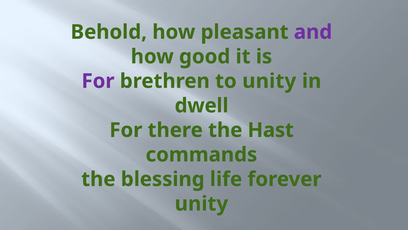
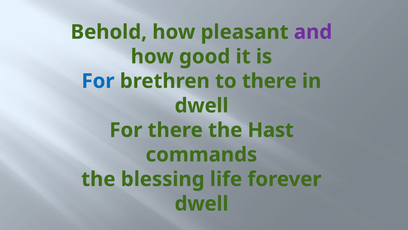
For colour: purple -> blue (98, 81)
to unity: unity -> there (269, 81)
unity: unity -> dwell (202, 203)
